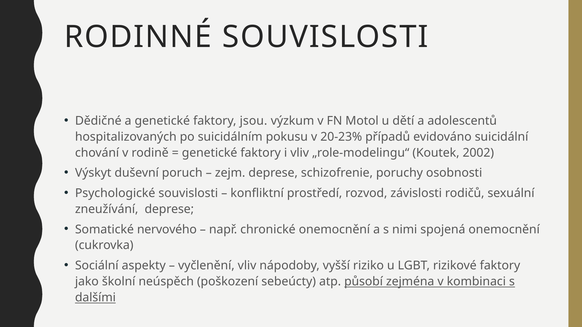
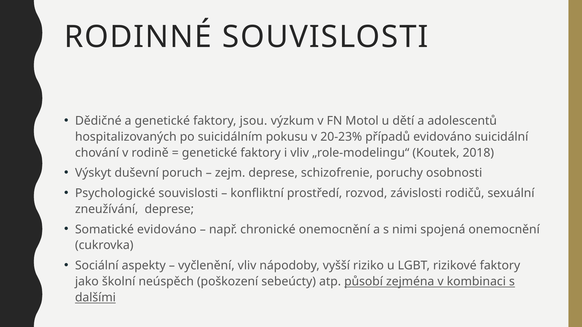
2002: 2002 -> 2018 (478, 153)
Somatické nervového: nervového -> evidováno (167, 230)
